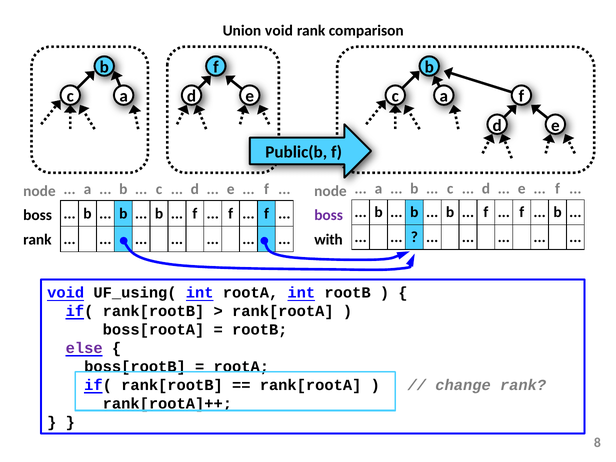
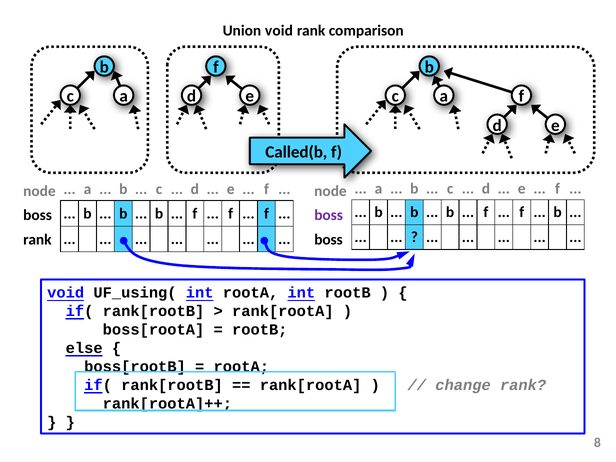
Public(b: Public(b -> Called(b (296, 152)
rank with: with -> boss (329, 239)
else colour: purple -> black (84, 348)
